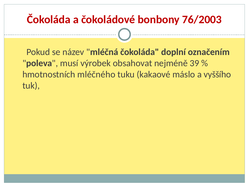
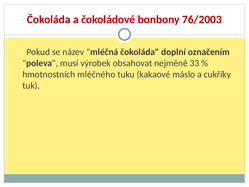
39: 39 -> 33 (195, 63)
vyššího: vyššího -> cukříky (217, 74)
